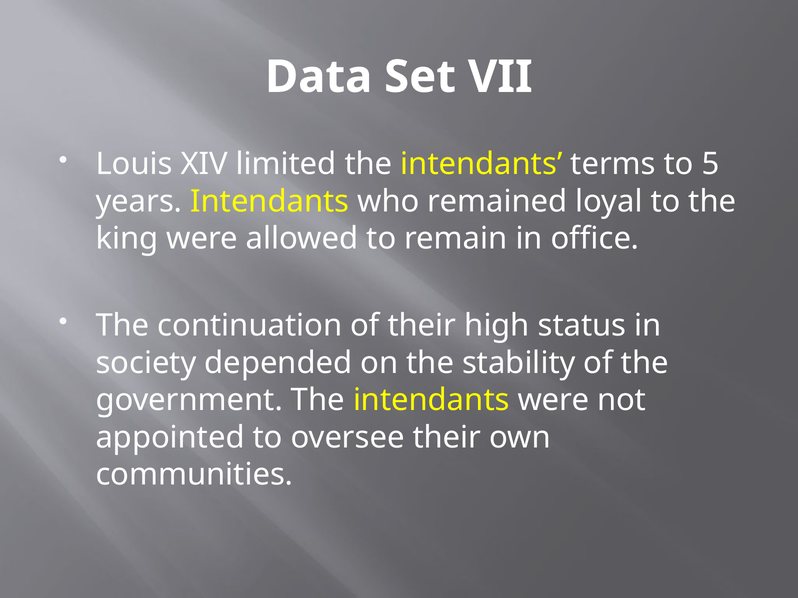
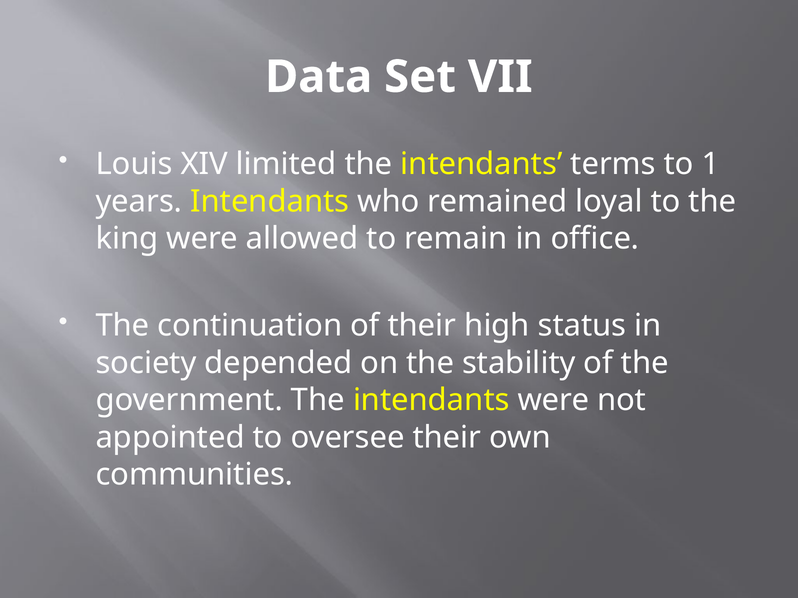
5: 5 -> 1 (710, 164)
